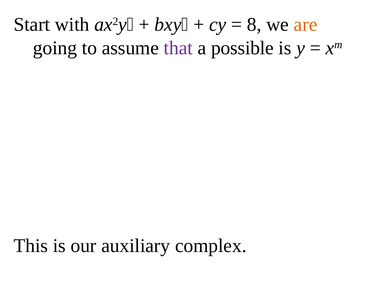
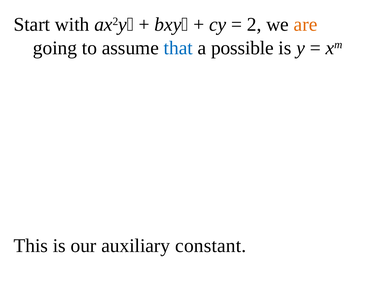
8: 8 -> 2 (254, 25)
that colour: purple -> blue (178, 48)
complex: complex -> constant (211, 246)
